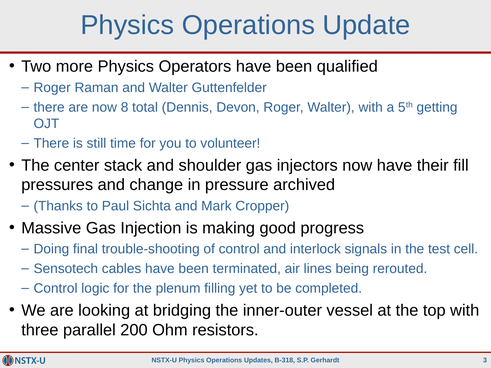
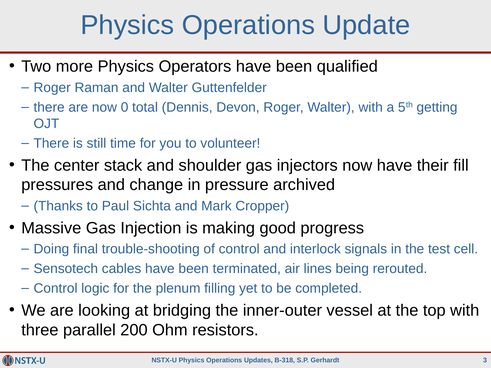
8: 8 -> 0 (125, 107)
